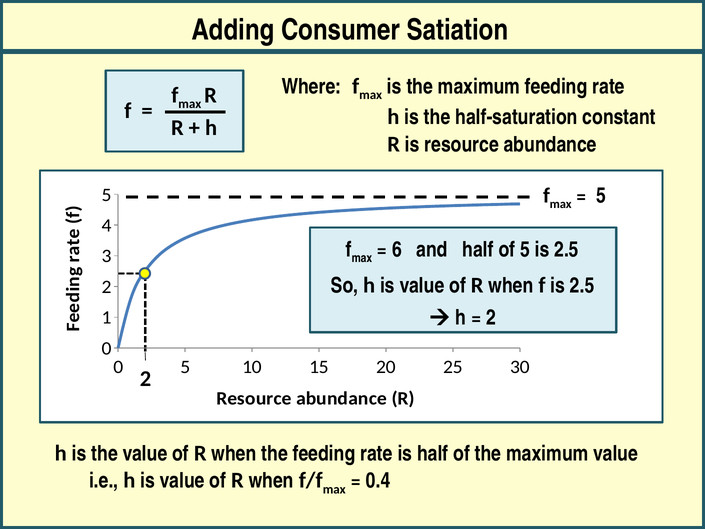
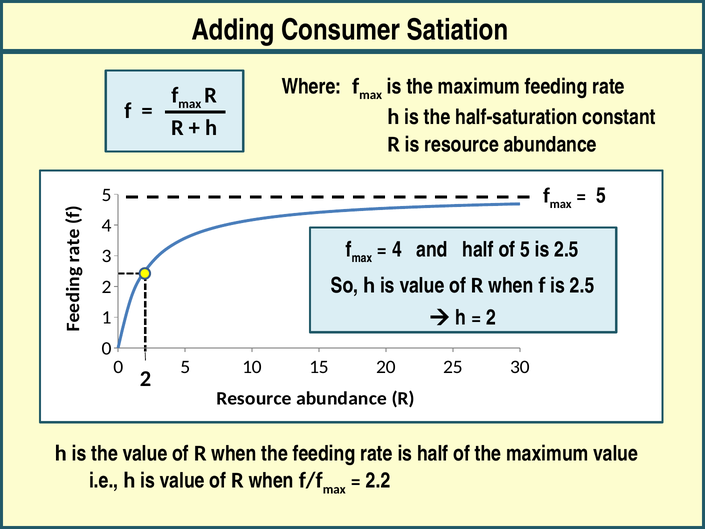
6: 6 -> 4 (397, 249)
0.4: 0.4 -> 2.2 (378, 481)
